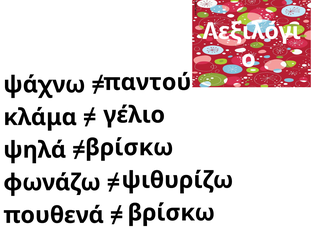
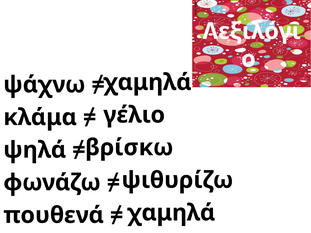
παντού: παντού -> χαμηλά (147, 82)
βρίσκω: βρίσκω -> χαμηλά (171, 213)
